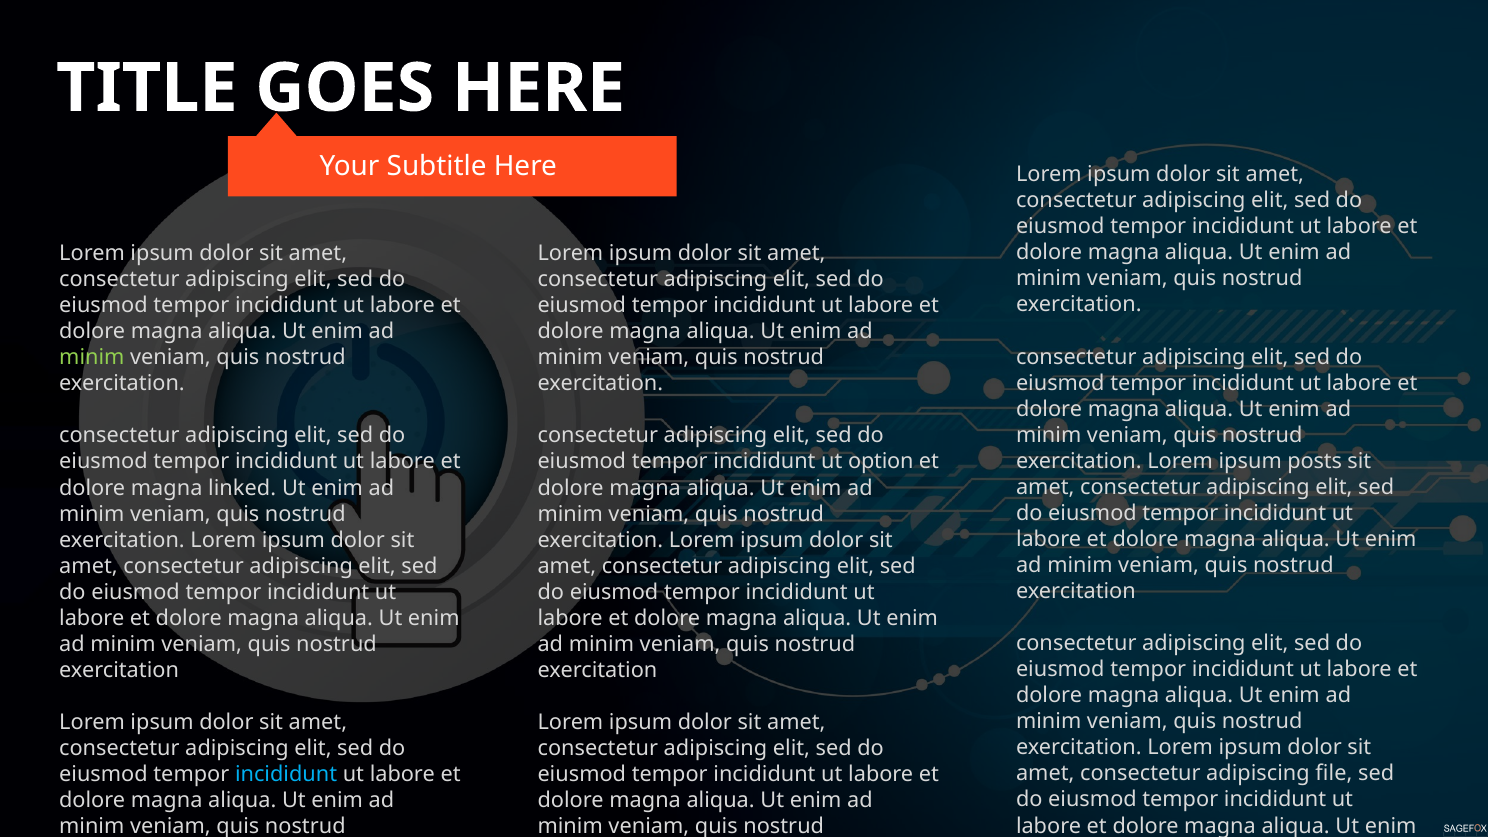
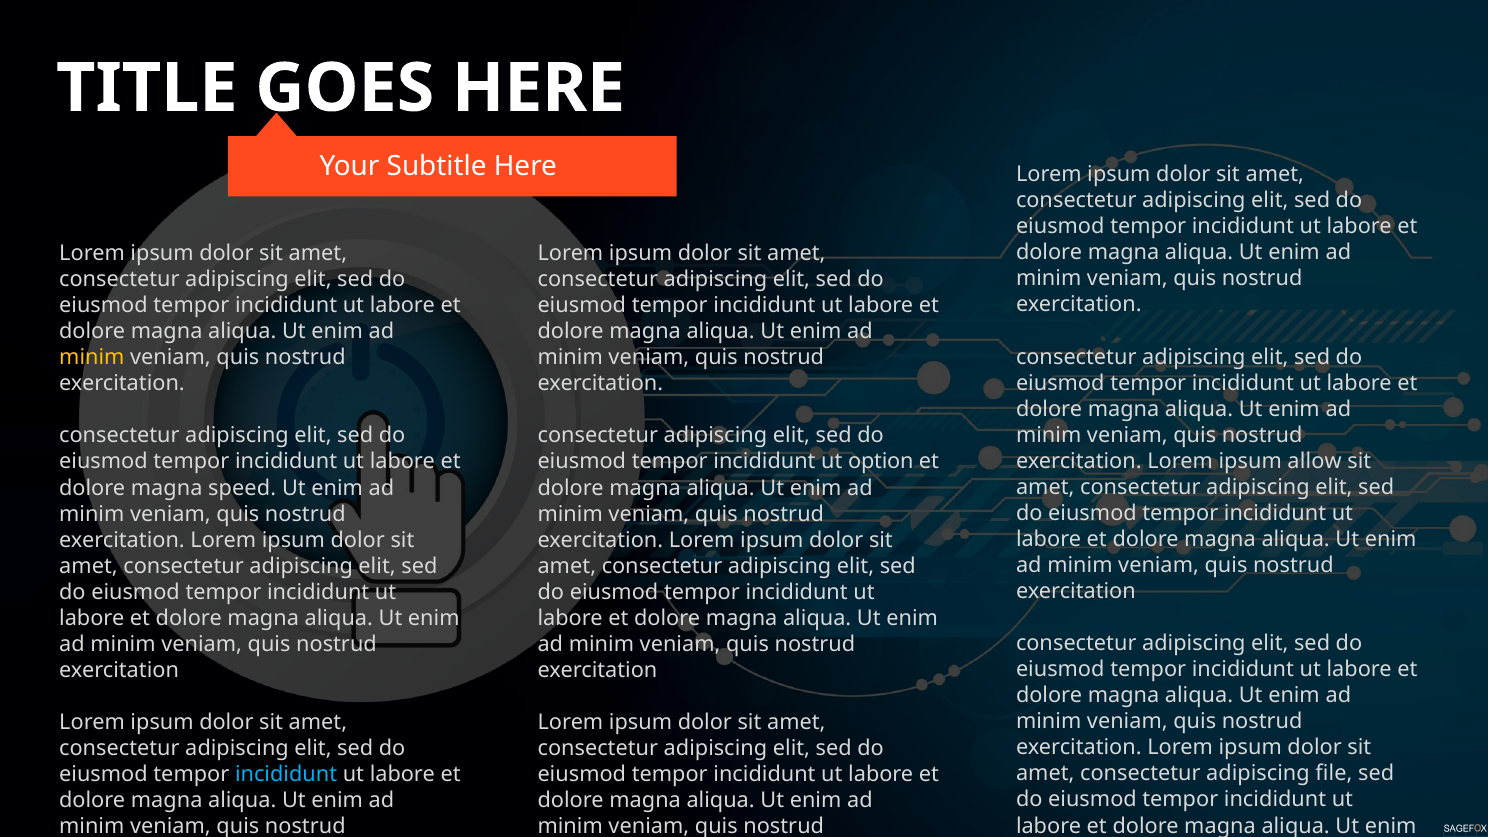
minim colour: light green -> yellow (92, 358)
posts: posts -> allow (1315, 461)
linked: linked -> speed (242, 488)
